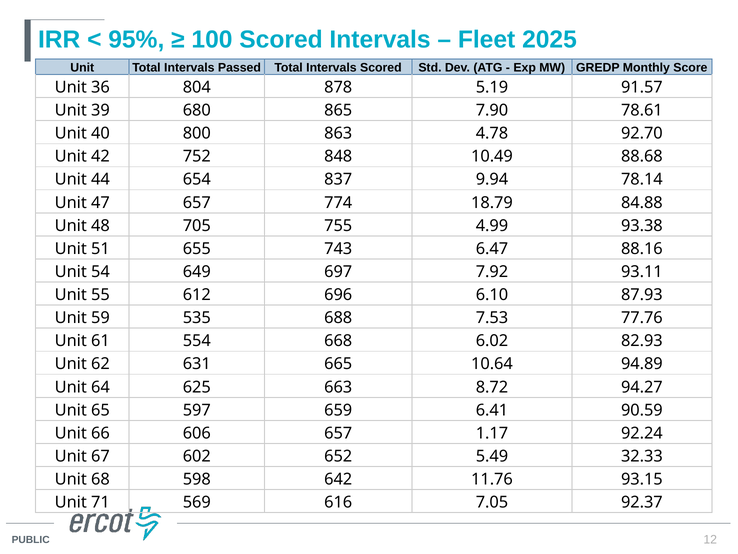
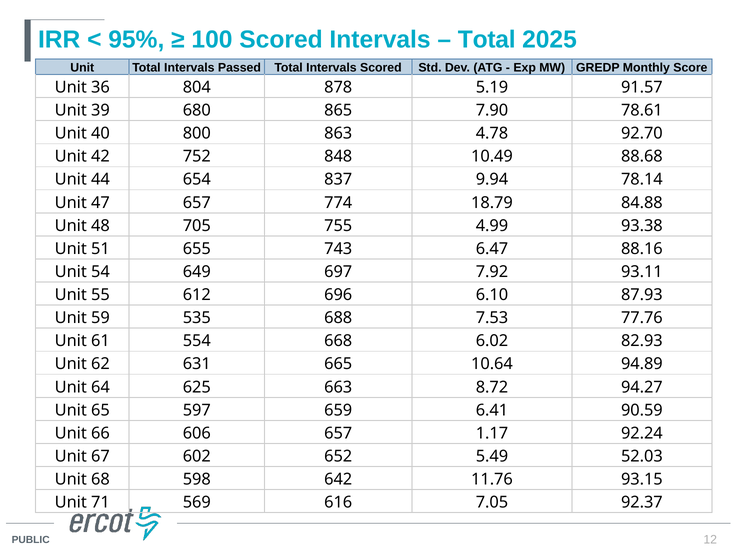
Fleet: Fleet -> Total (487, 40)
32.33: 32.33 -> 52.03 (642, 456)
